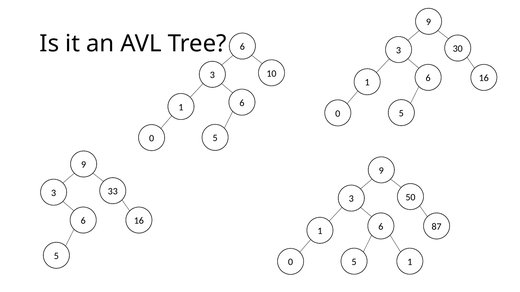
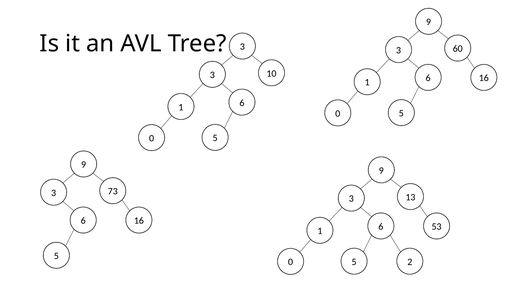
Tree 6: 6 -> 3 (242, 47)
30: 30 -> 60 (458, 49)
33: 33 -> 73 (113, 192)
50: 50 -> 13 (410, 198)
87: 87 -> 53 (437, 227)
5 1: 1 -> 2 (410, 262)
